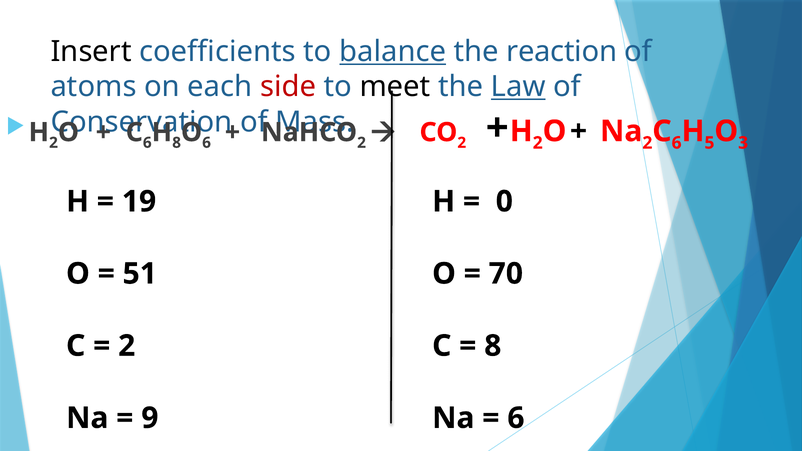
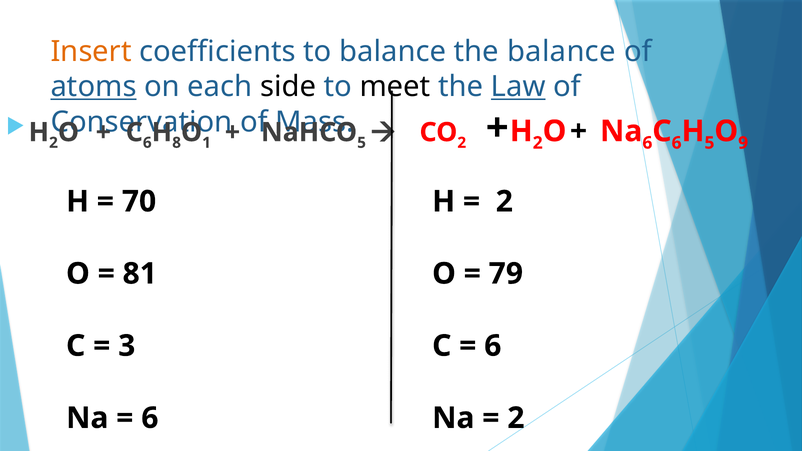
Insert colour: black -> orange (91, 52)
balance underline: present -> none (393, 52)
the reaction: reaction -> balance (561, 52)
atoms underline: none -> present (94, 87)
side colour: red -> black (288, 87)
6: 6 -> 1 (207, 143)
2: 2 -> 5 (362, 143)
Na 2: 2 -> 6 (647, 143)
3: 3 -> 9 (743, 143)
19: 19 -> 70 (139, 202)
0: 0 -> 2 (504, 202)
51: 51 -> 81 (140, 274)
70: 70 -> 79 (506, 274)
2: 2 -> 3 (127, 346)
8: 8 -> 6 (493, 346)
9: 9 -> 6 (150, 418)
6: 6 -> 2 (516, 418)
